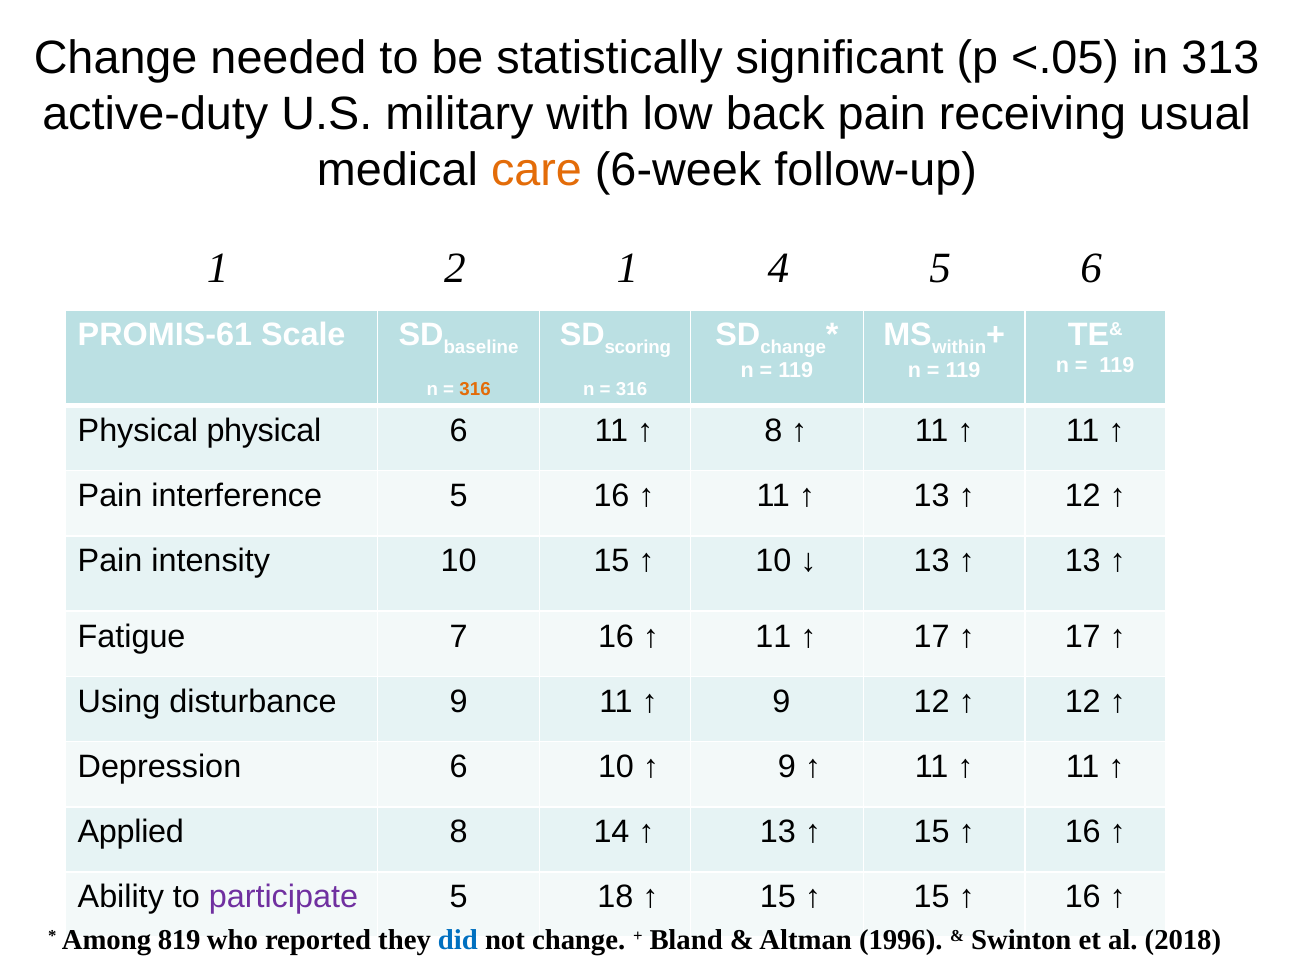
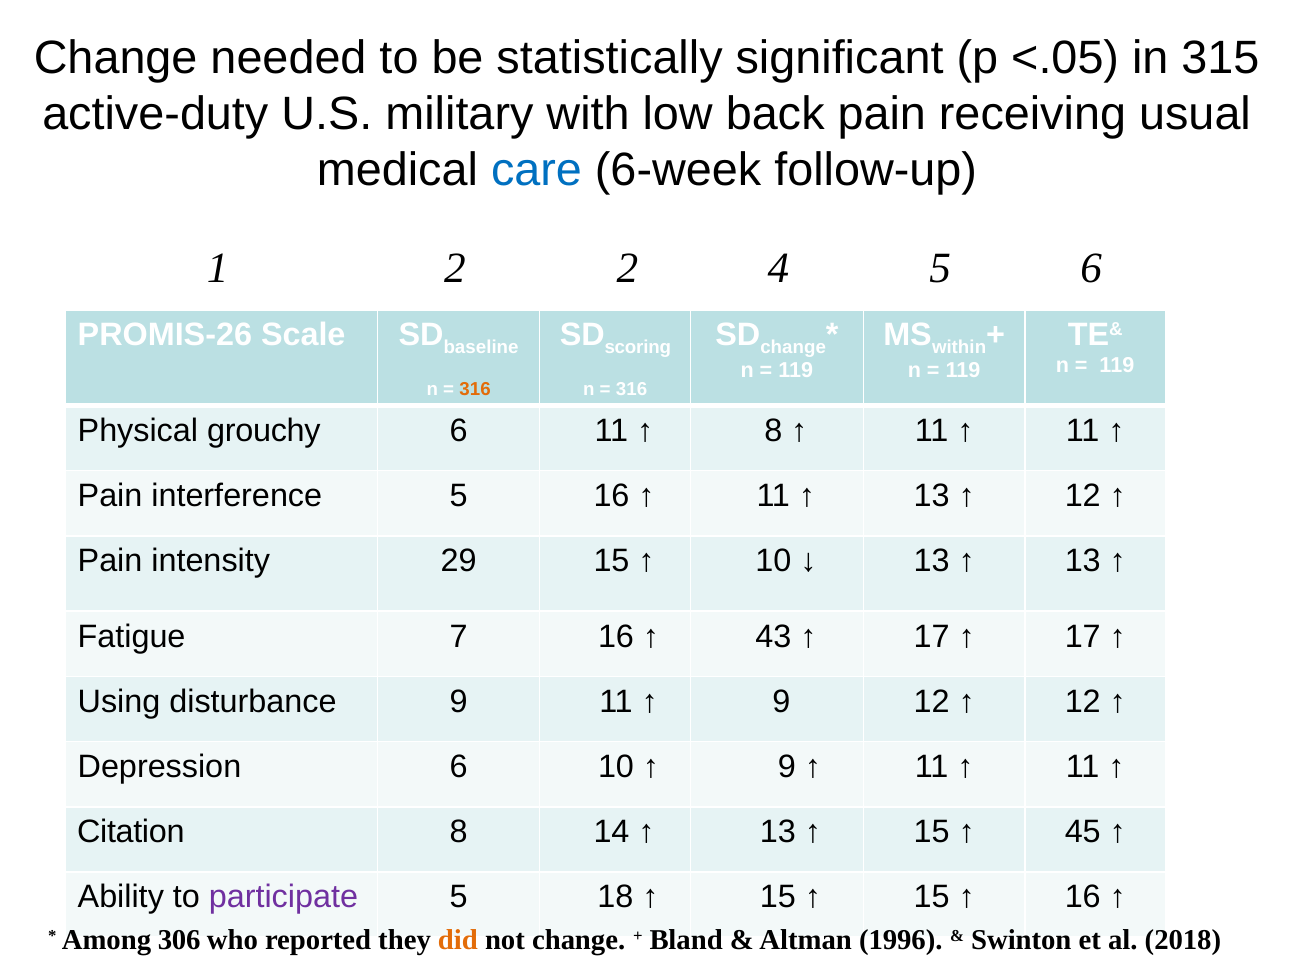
313: 313 -> 315 (1220, 58)
care colour: orange -> blue (536, 170)
2 1: 1 -> 2 (628, 269)
PROMIS-61: PROMIS-61 -> PROMIS-26 (165, 335)
Physical physical: physical -> grouchy (264, 431)
intensity 10: 10 -> 29 (459, 561)
11: 11 -> 43 (773, 637)
Applied: Applied -> Citation (131, 832)
16: 16 -> 45 (1083, 832)
819: 819 -> 306 (179, 941)
did colour: blue -> orange (458, 941)
